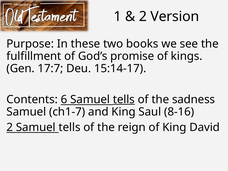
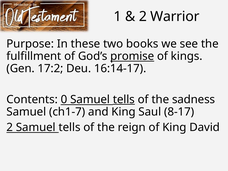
Version: Version -> Warrior (175, 17)
promise underline: none -> present (132, 56)
17:7: 17:7 -> 17:2 (50, 69)
15:14-17: 15:14-17 -> 16:14-17 (120, 69)
6: 6 -> 0 (64, 99)
8-16: 8-16 -> 8-17 (179, 112)
